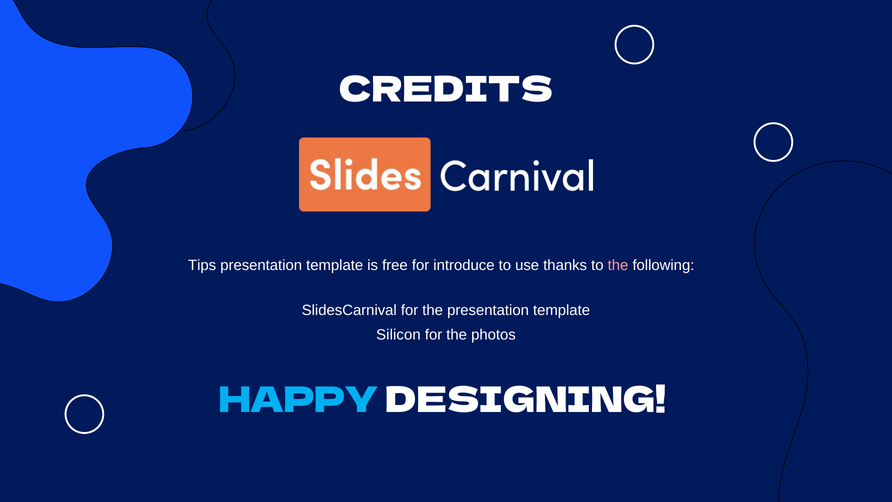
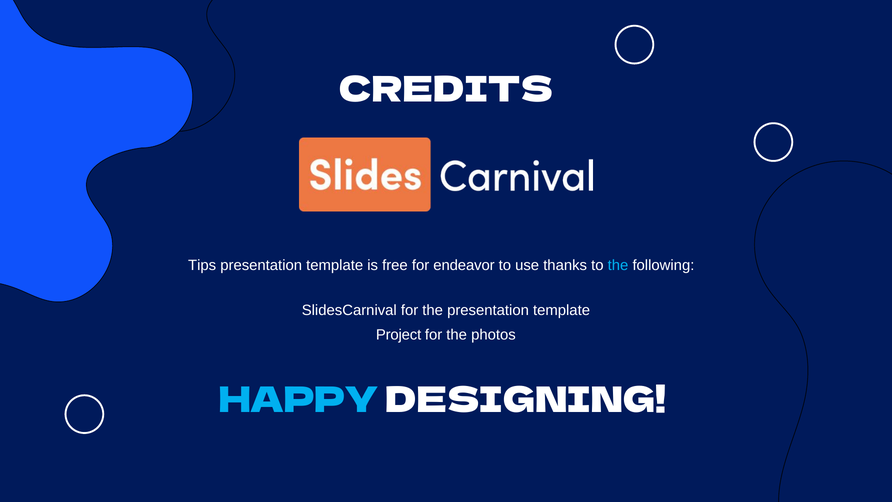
introduce: introduce -> endeavor (464, 265)
the colour: pink -> light blue (618, 265)
Silicon: Silicon -> Project (399, 335)
